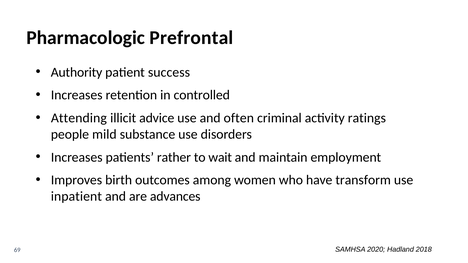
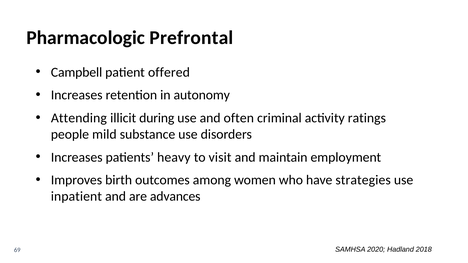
Authority: Authority -> Campbell (77, 72)
success: success -> offered (169, 72)
controlled: controlled -> autonomy (202, 95)
advice: advice -> during (157, 118)
rather: rather -> heavy (174, 157)
wait: wait -> visit (220, 157)
transform: transform -> strategies (363, 180)
